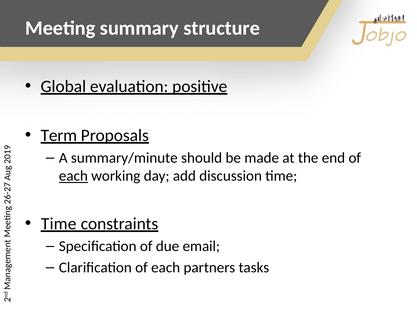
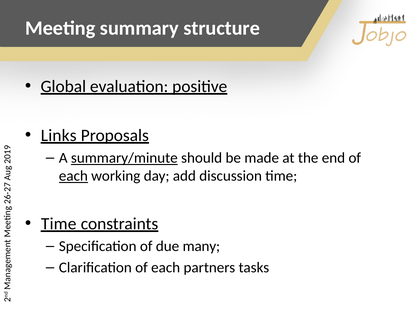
Term: Term -> Links (59, 136)
summary/minute underline: none -> present (124, 158)
email: email -> many (201, 247)
